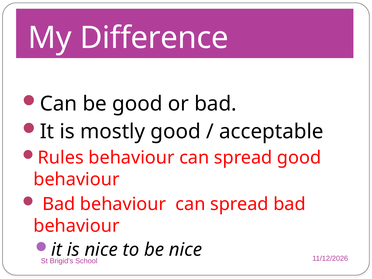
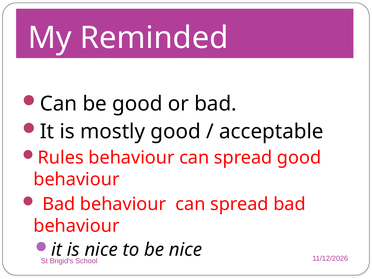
Difference: Difference -> Reminded (154, 38)
